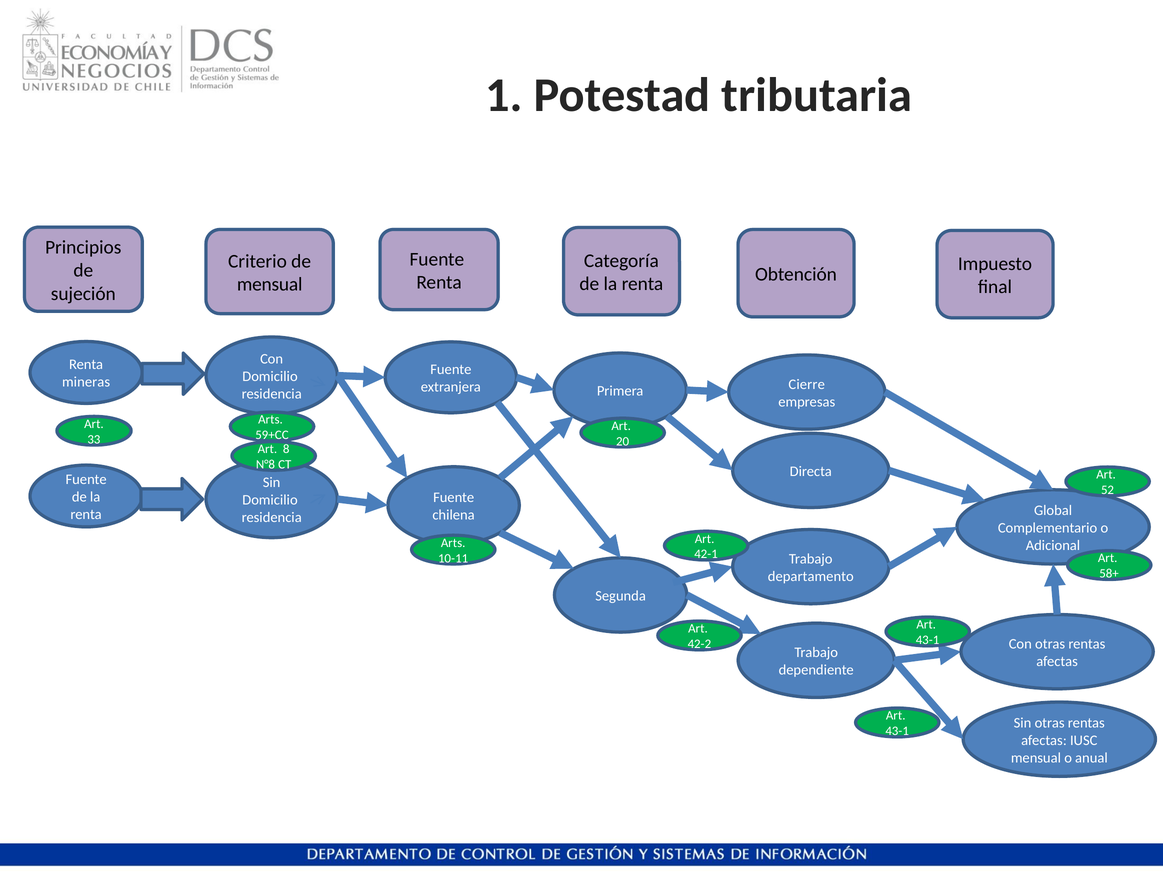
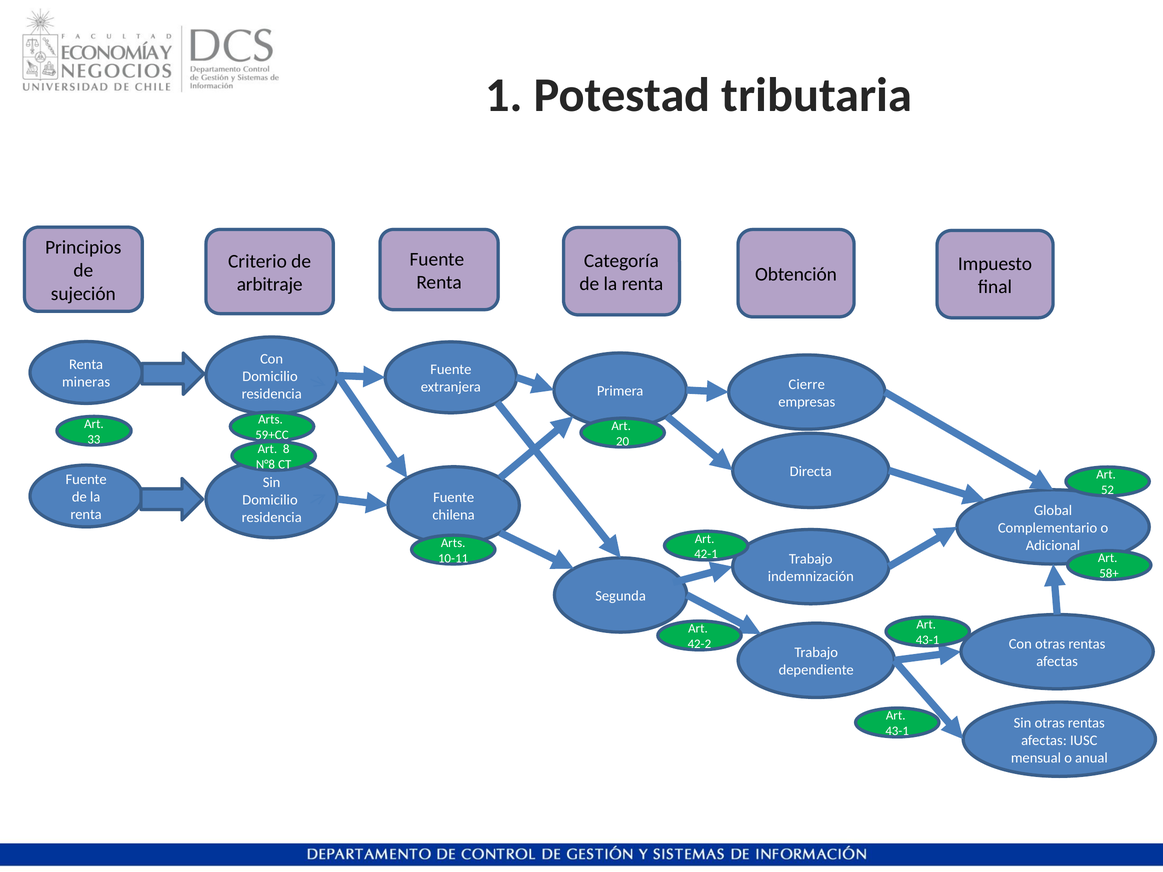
mensual: mensual -> arbitraje (270, 285)
departamento: departamento -> indemnización (811, 577)
